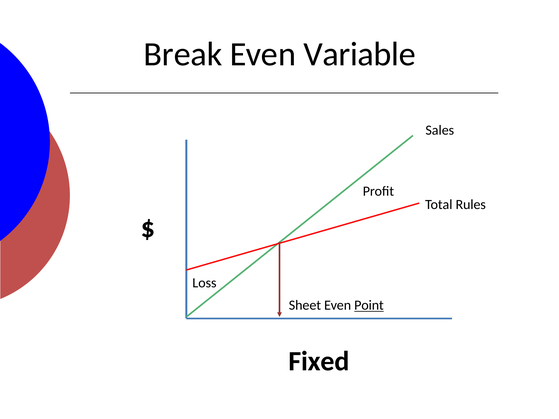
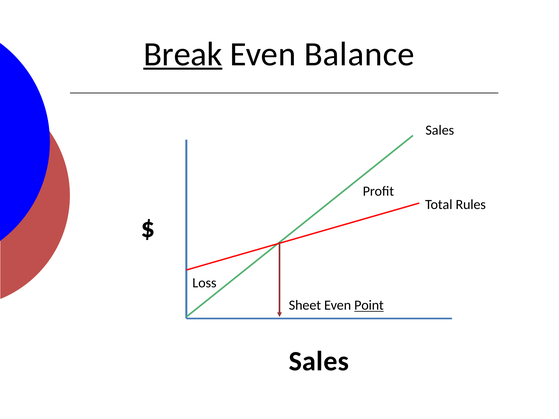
Break underline: none -> present (183, 54)
Variable: Variable -> Balance (359, 54)
Fixed: Fixed -> Sales (319, 362)
